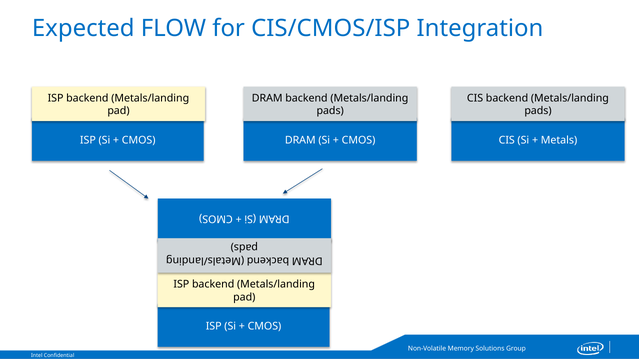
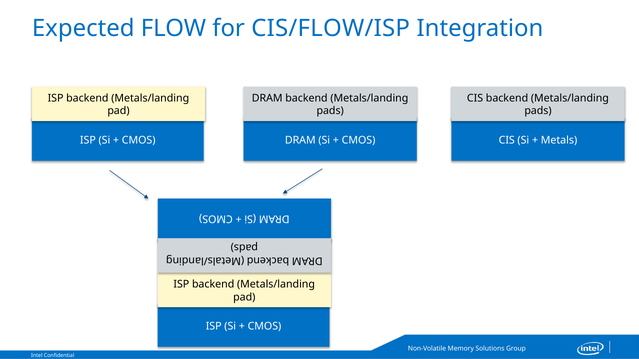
CIS/CMOS/ISP: CIS/CMOS/ISP -> CIS/FLOW/ISP (331, 28)
